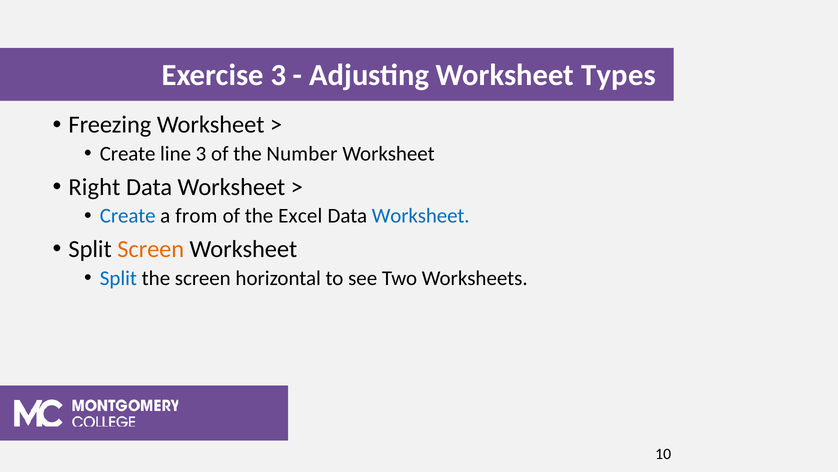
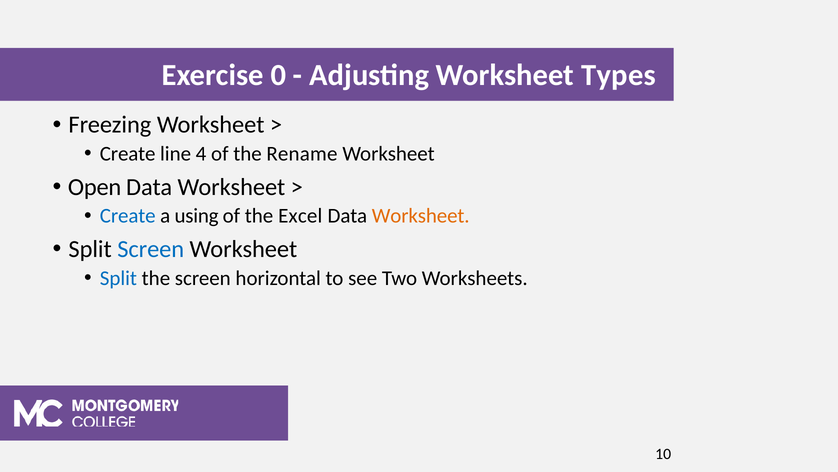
Exercise 3: 3 -> 0 (278, 75)
line 3: 3 -> 4 (201, 154)
Number: Number -> Rename (302, 154)
Right: Right -> Open (95, 187)
from: from -> using (197, 216)
Worksheet colour: blue -> orange (421, 216)
Screen colour: orange -> blue (151, 249)
